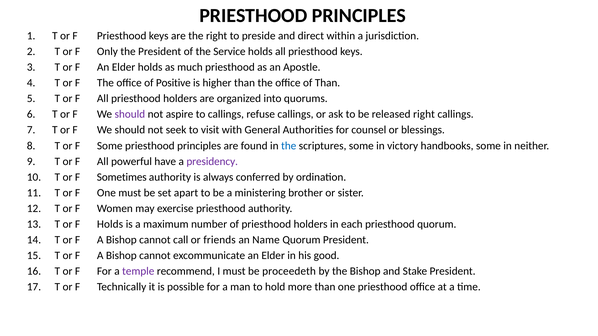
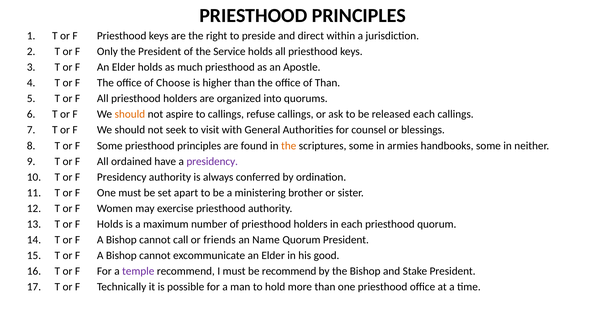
Positive: Positive -> Choose (173, 83)
should colour: purple -> orange (130, 114)
released right: right -> each (424, 114)
the colour: blue -> orange (289, 146)
victory: victory -> armies (403, 146)
powerful: powerful -> ordained (132, 162)
F Sometimes: Sometimes -> Presidency (122, 177)
be proceedeth: proceedeth -> recommend (289, 271)
